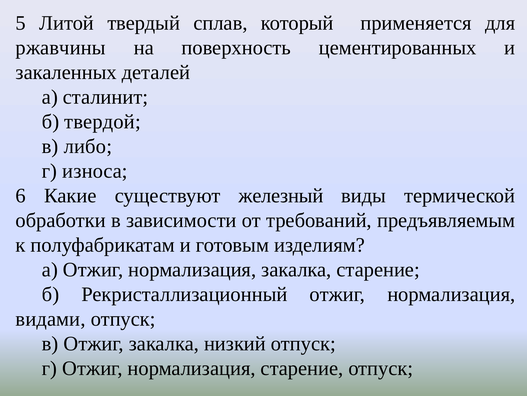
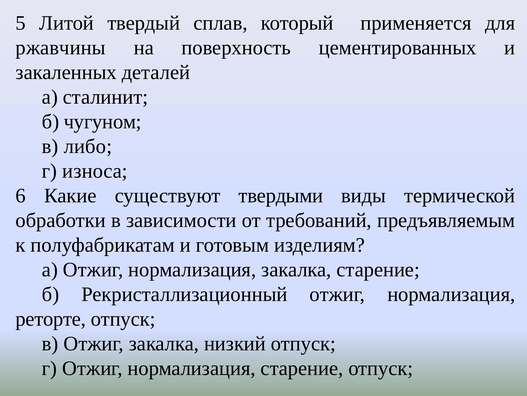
твердой: твердой -> чугуном (103, 122)
железный: железный -> твердыми (281, 195)
видами: видами -> реторте (51, 318)
